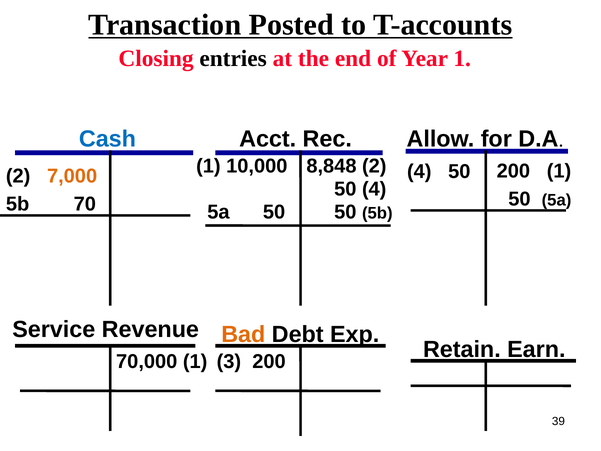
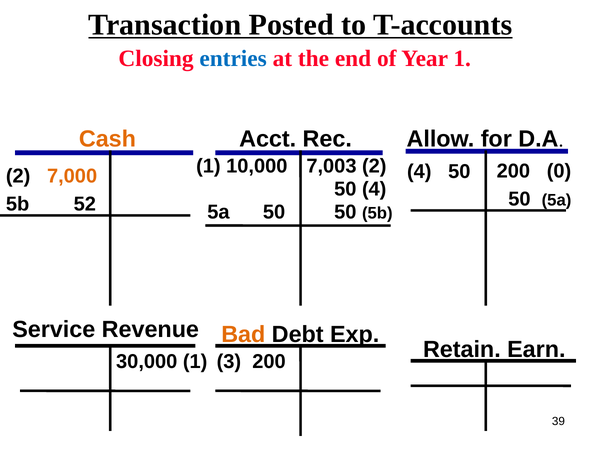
entries colour: black -> blue (233, 59)
Cash colour: blue -> orange (107, 139)
8,848: 8,848 -> 7,003 (331, 166)
200 1: 1 -> 0 (559, 171)
70: 70 -> 52 (85, 204)
70,000: 70,000 -> 30,000 (147, 361)
